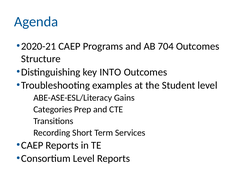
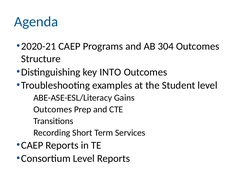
704: 704 -> 304 (166, 46)
Categories: Categories -> Outcomes (53, 110)
